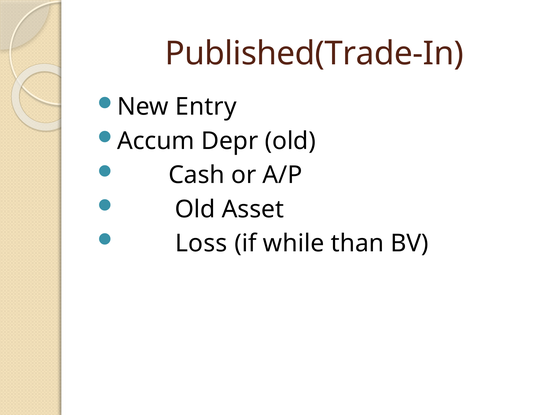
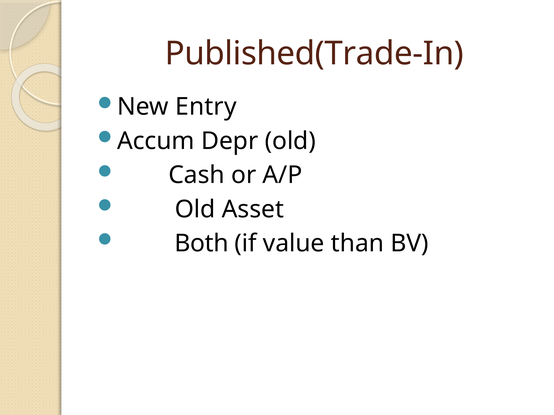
Loss: Loss -> Both (201, 244)
while: while -> value (294, 244)
